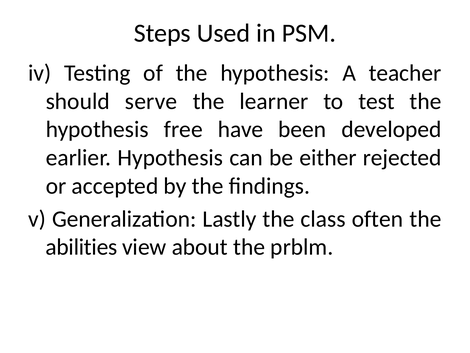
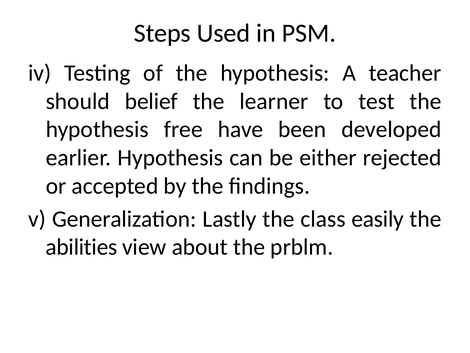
serve: serve -> belief (151, 101)
often: often -> easily (378, 219)
